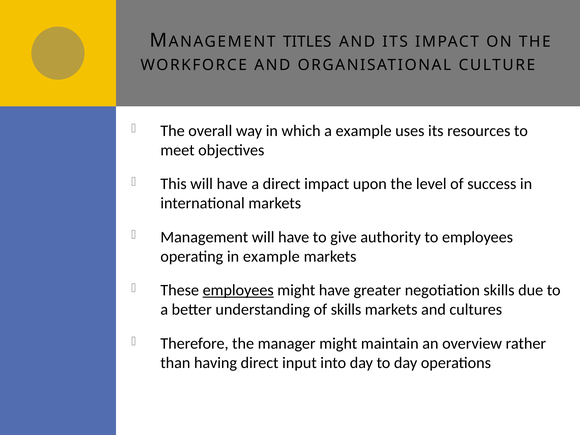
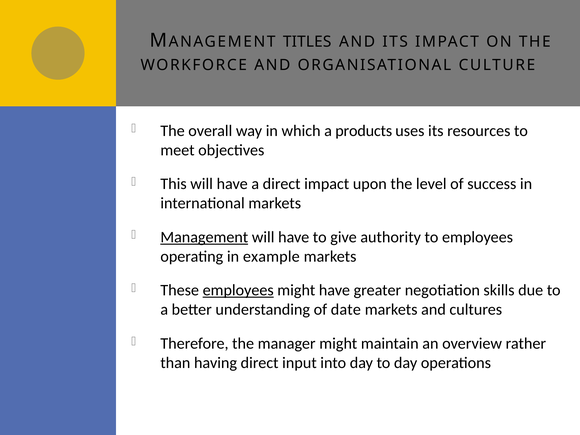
a example: example -> products (364, 131)
Management underline: none -> present (204, 237)
of skills: skills -> date (346, 310)
